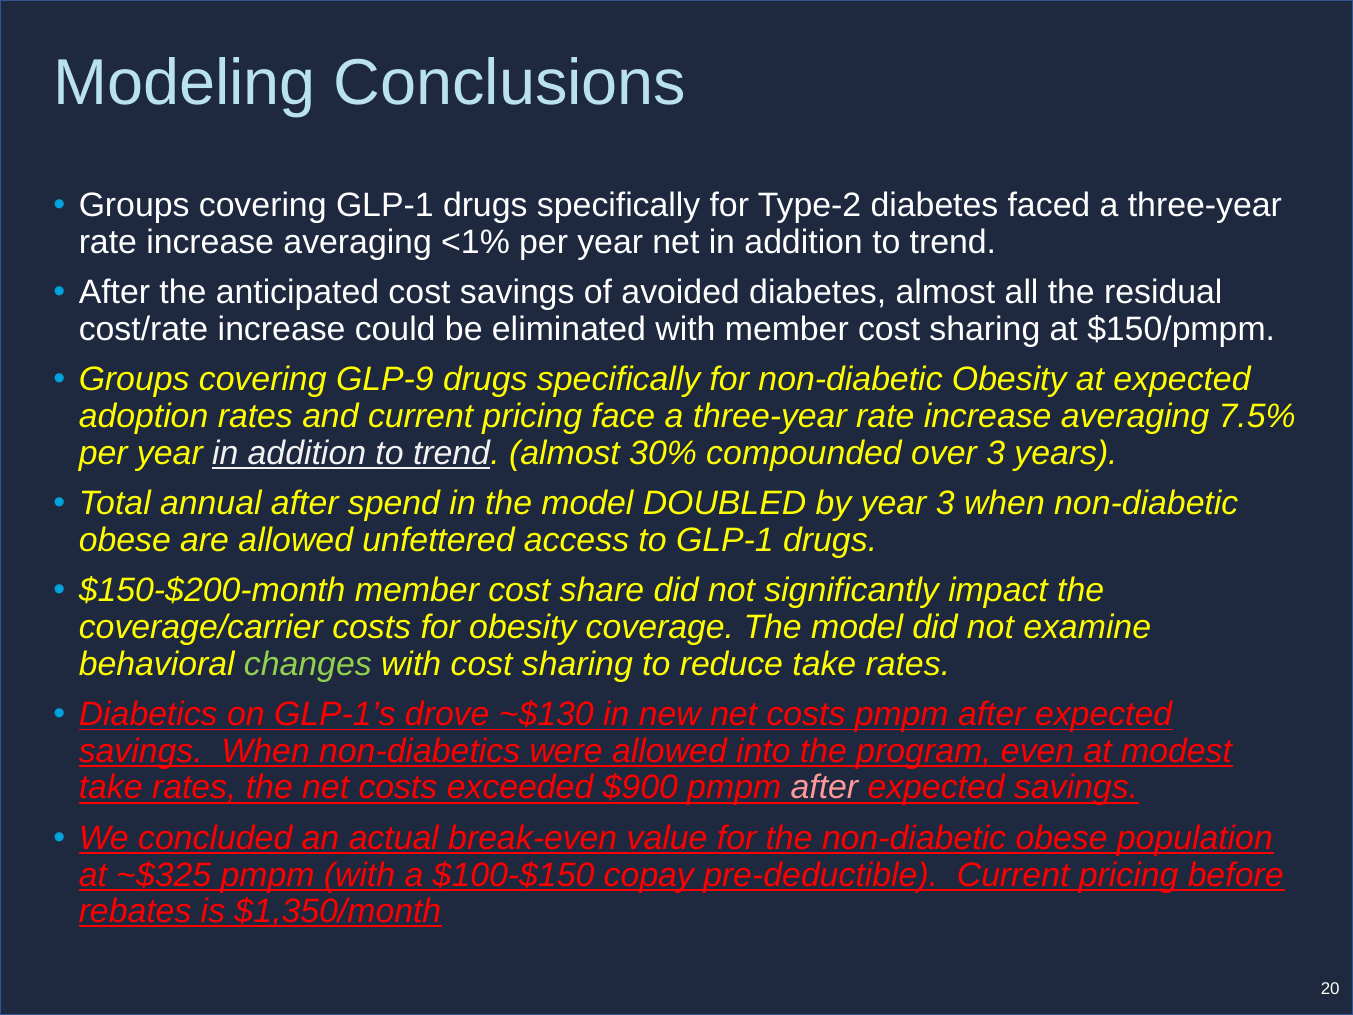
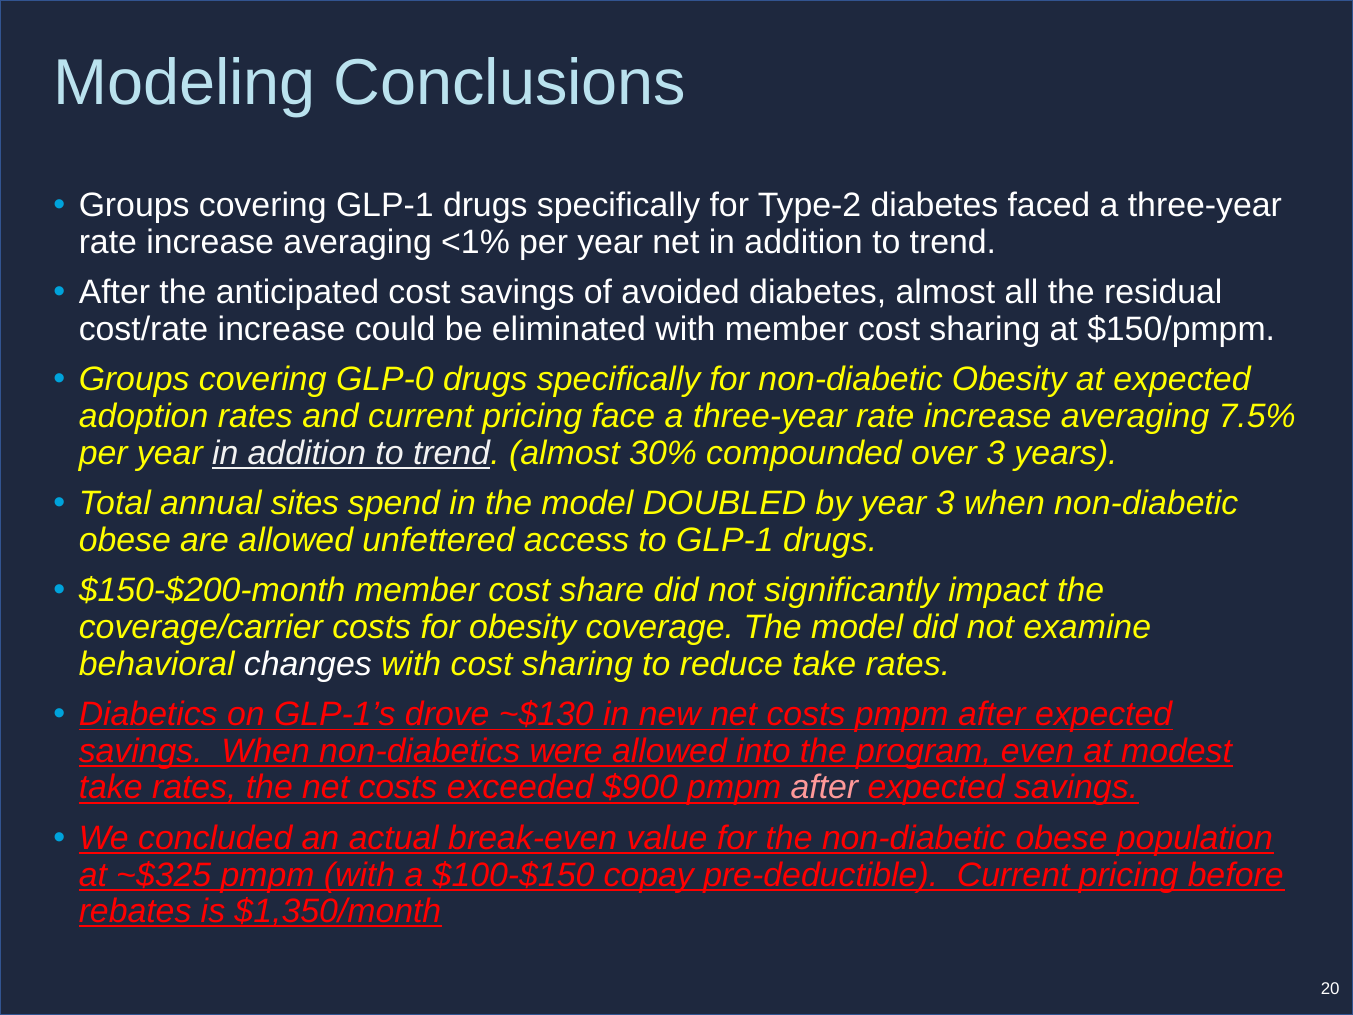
GLP-9: GLP-9 -> GLP-0 (385, 380)
annual after: after -> sites (305, 503)
changes colour: light green -> white (308, 664)
